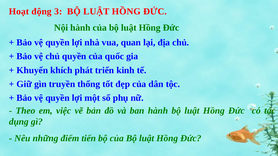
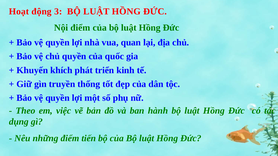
Nội hành: hành -> điểm (80, 28)
